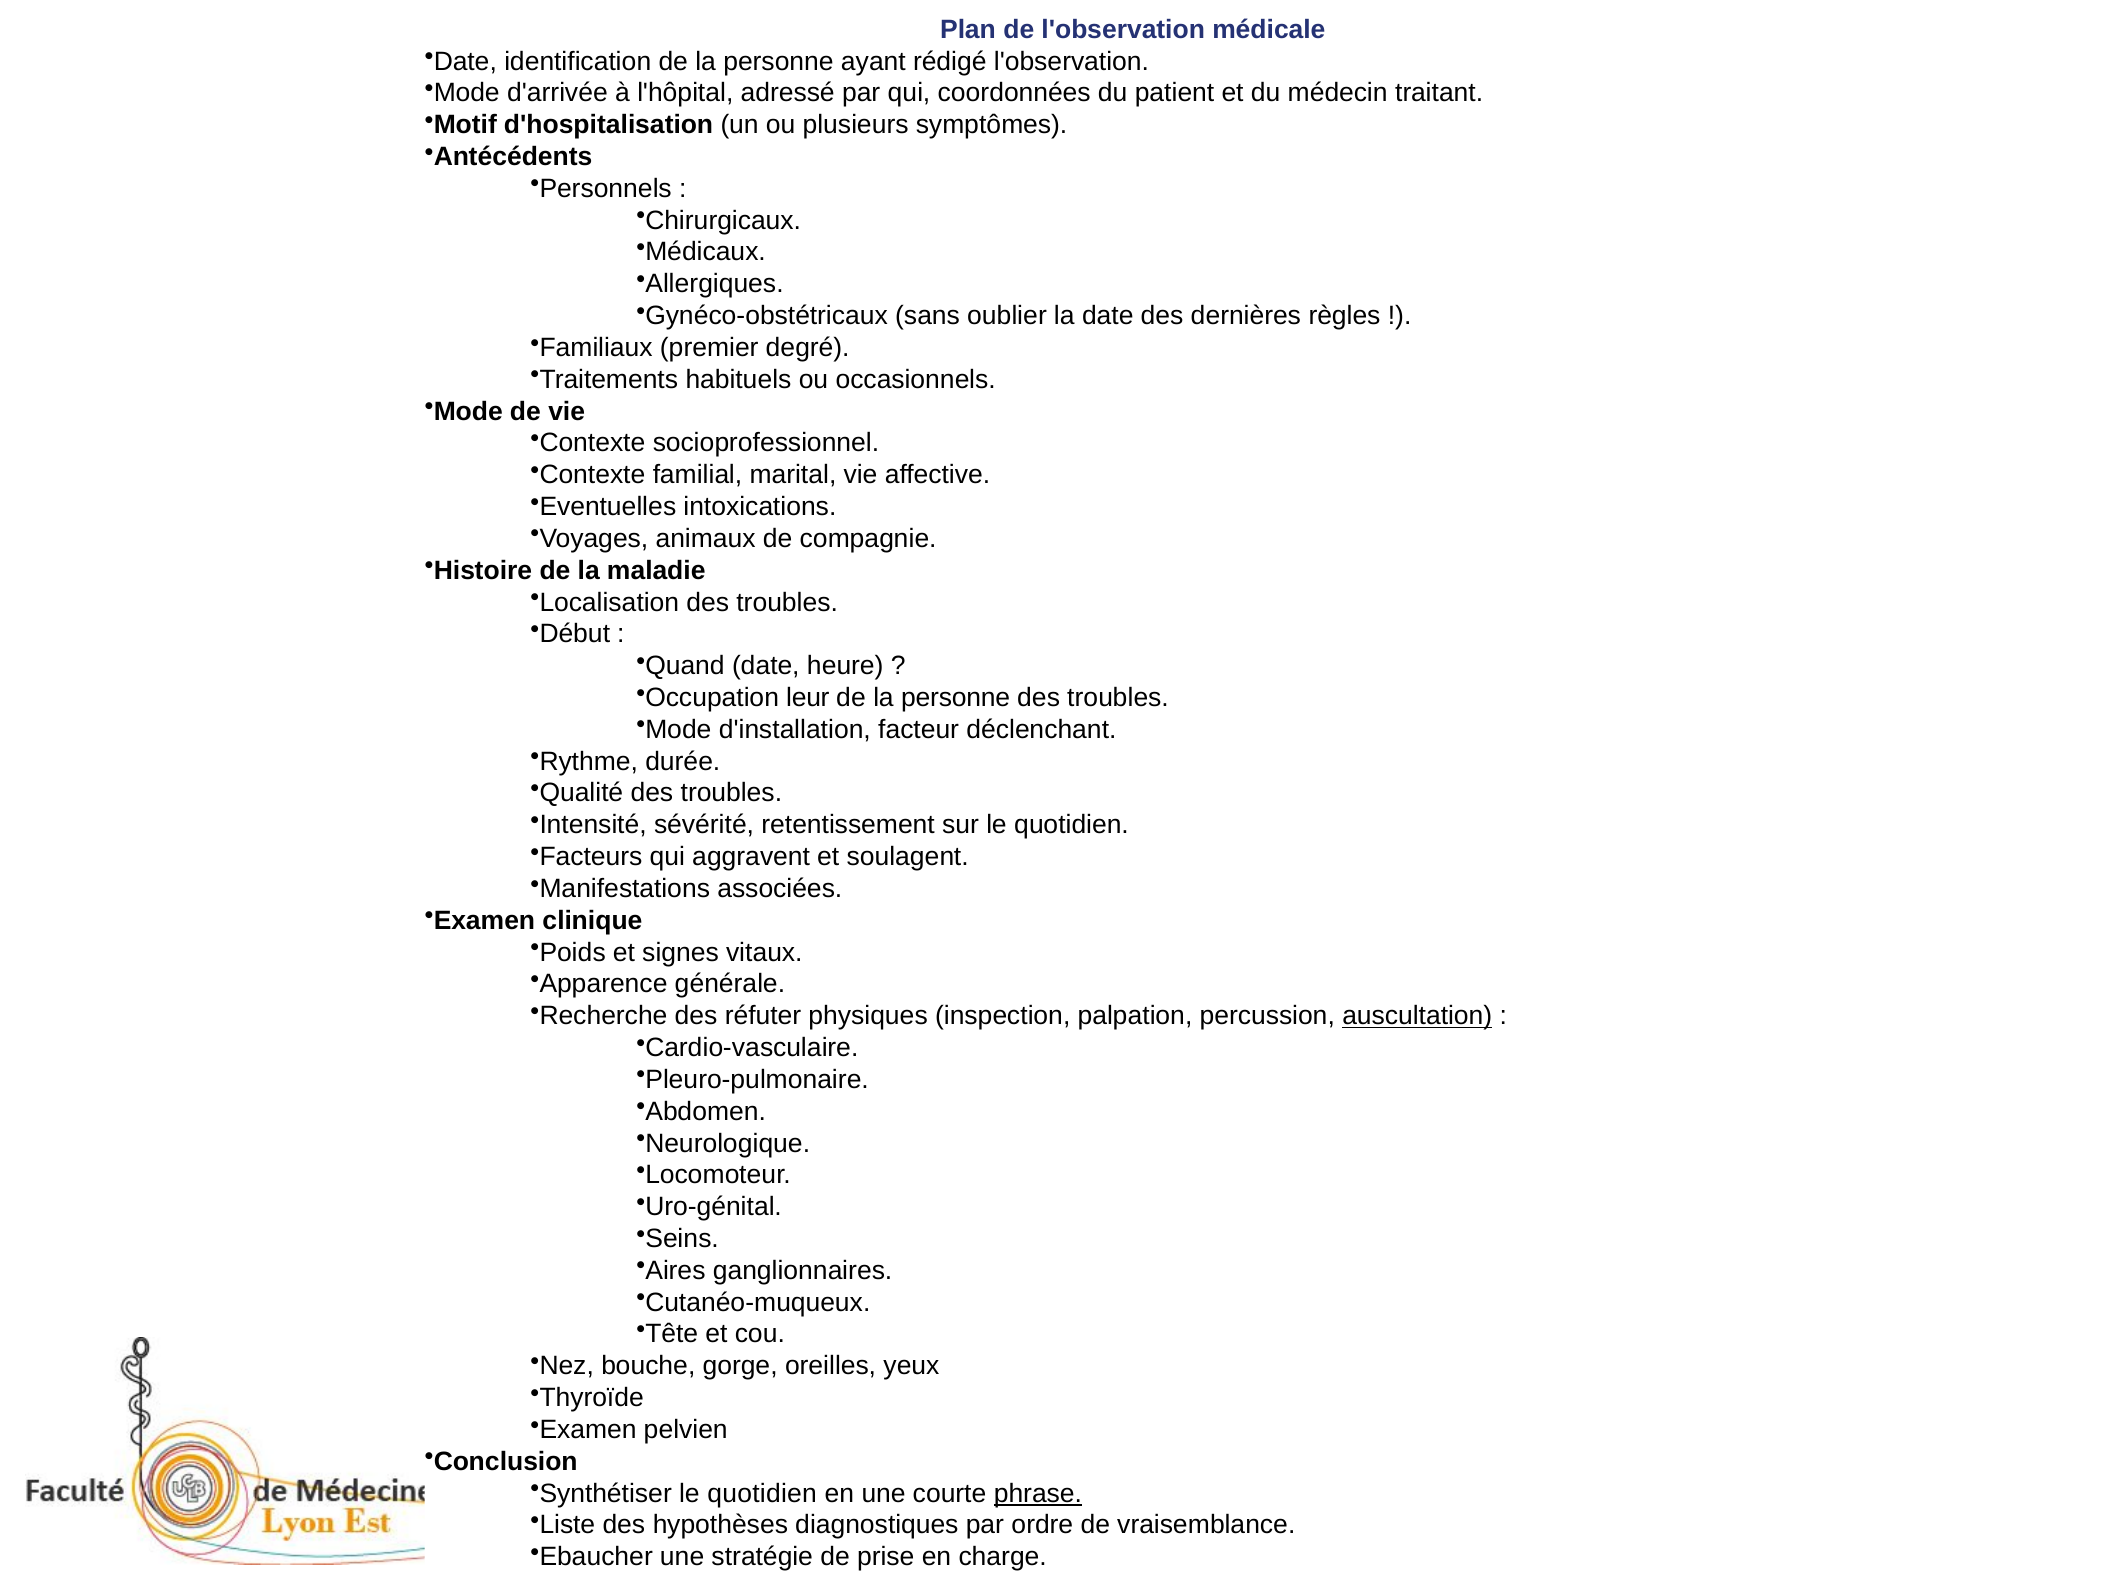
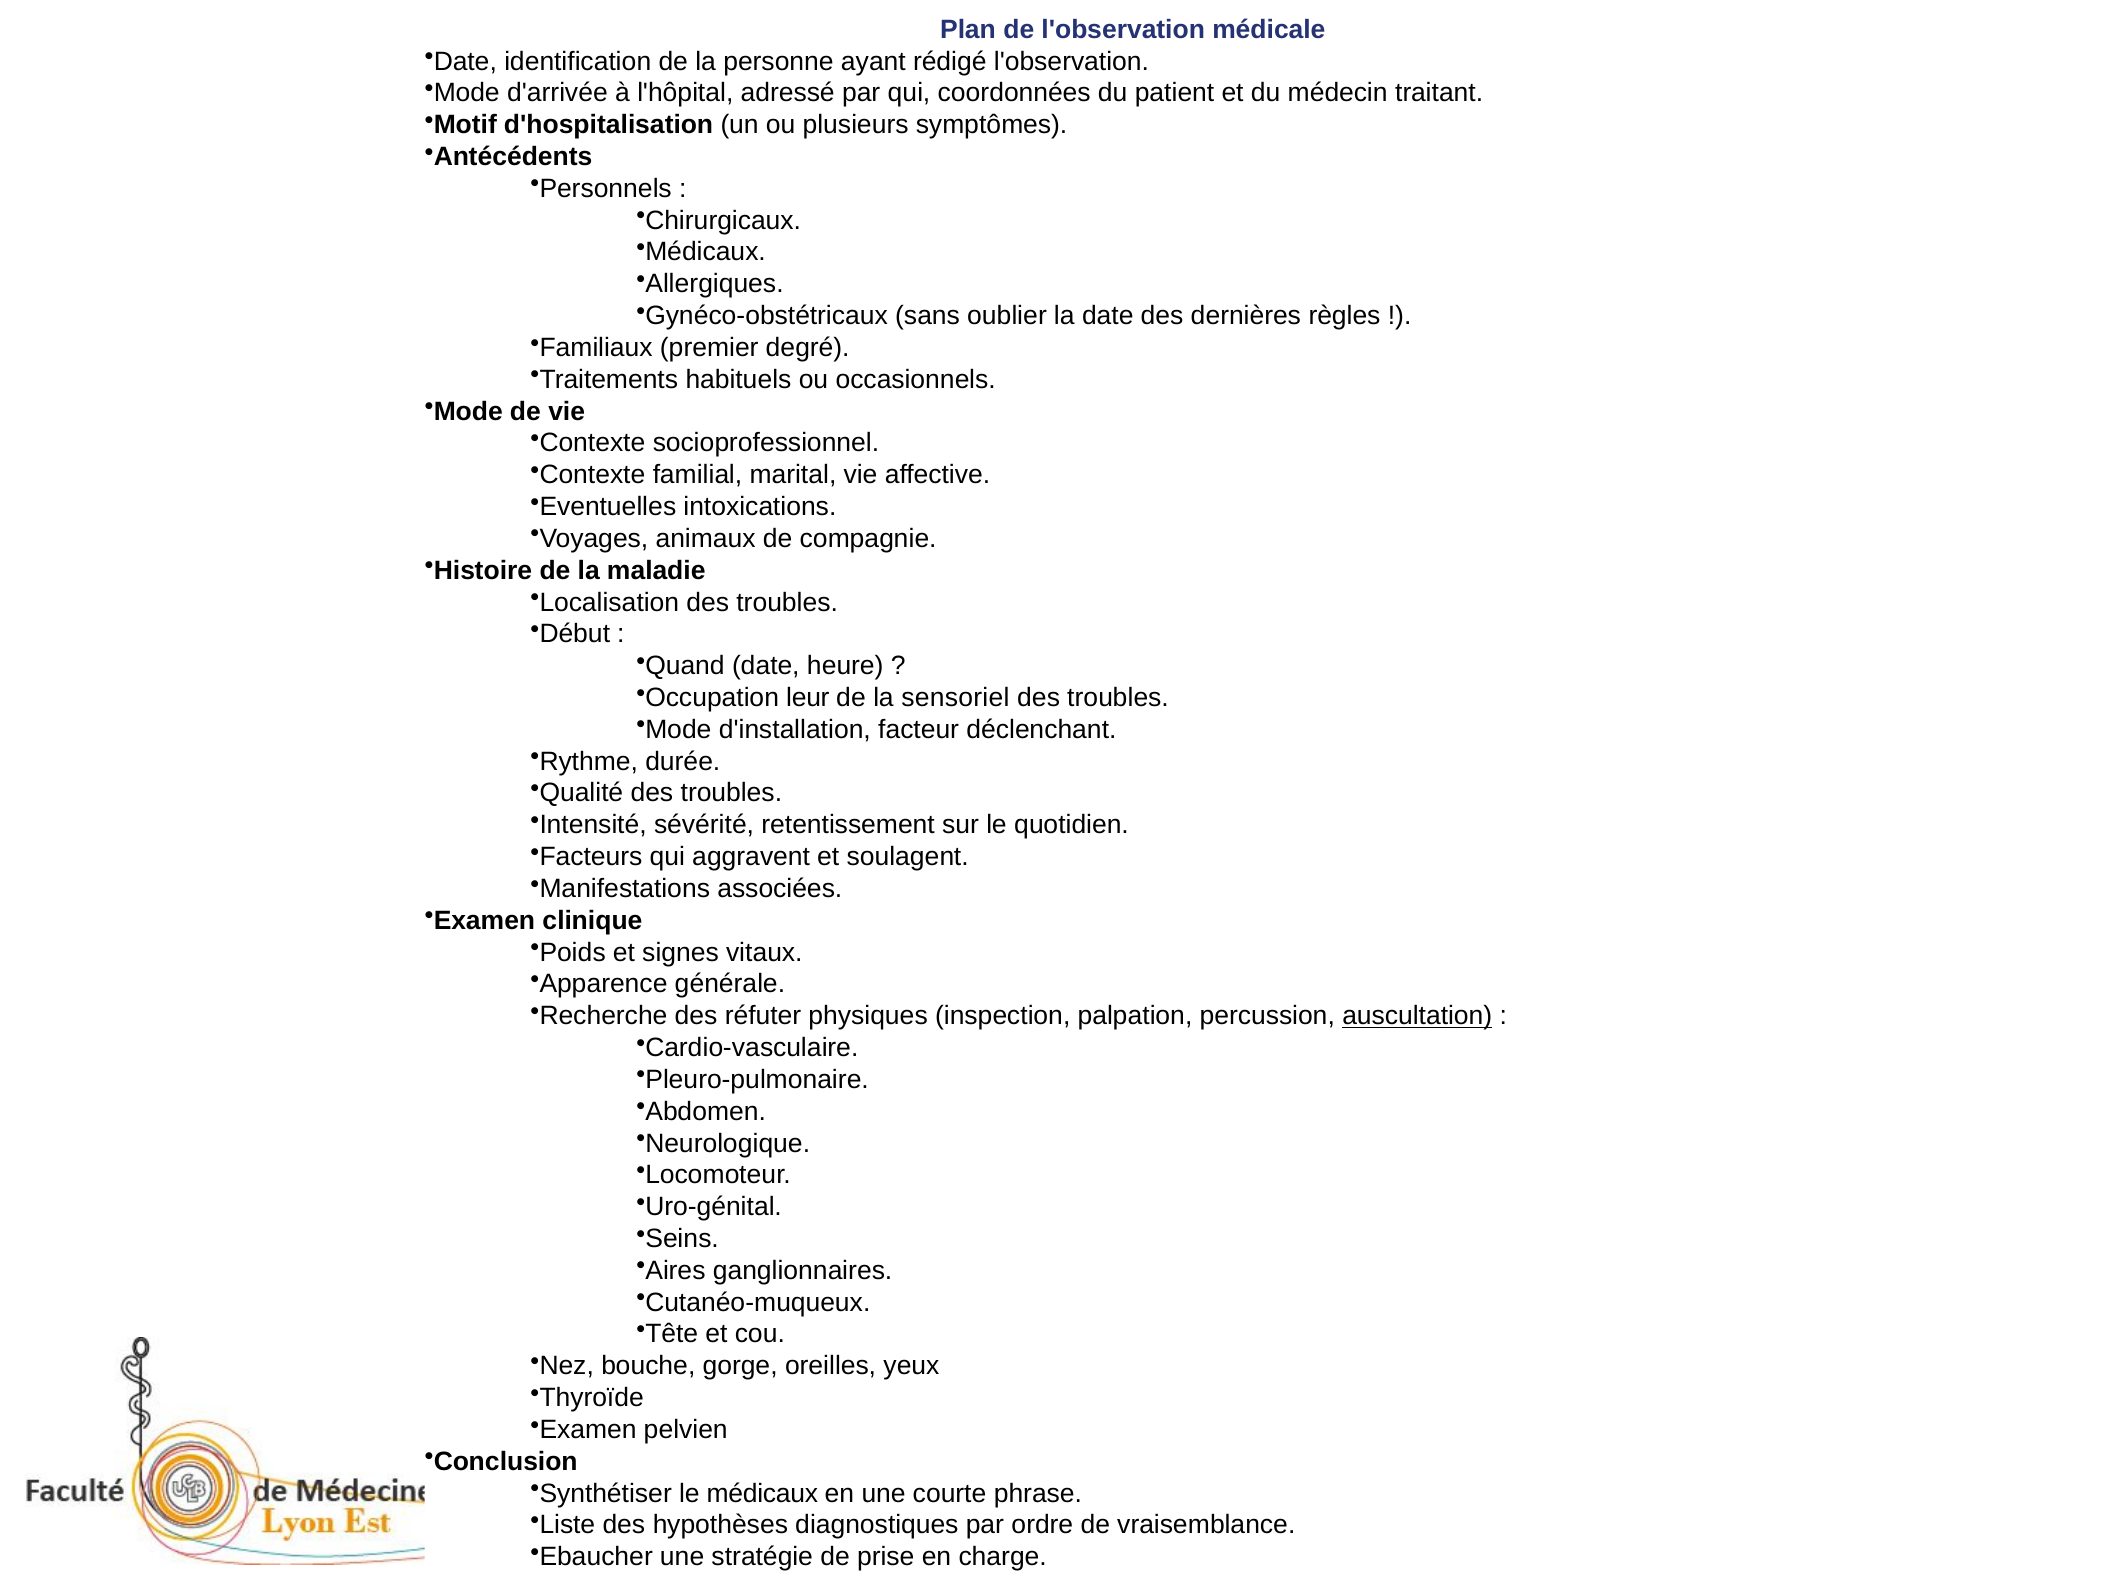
personne: personne -> sensoriel (955, 698)
Synthétiser le quotidien: quotidien -> médicaux (762, 1493)
phrase underline: present -> none (1038, 1493)
